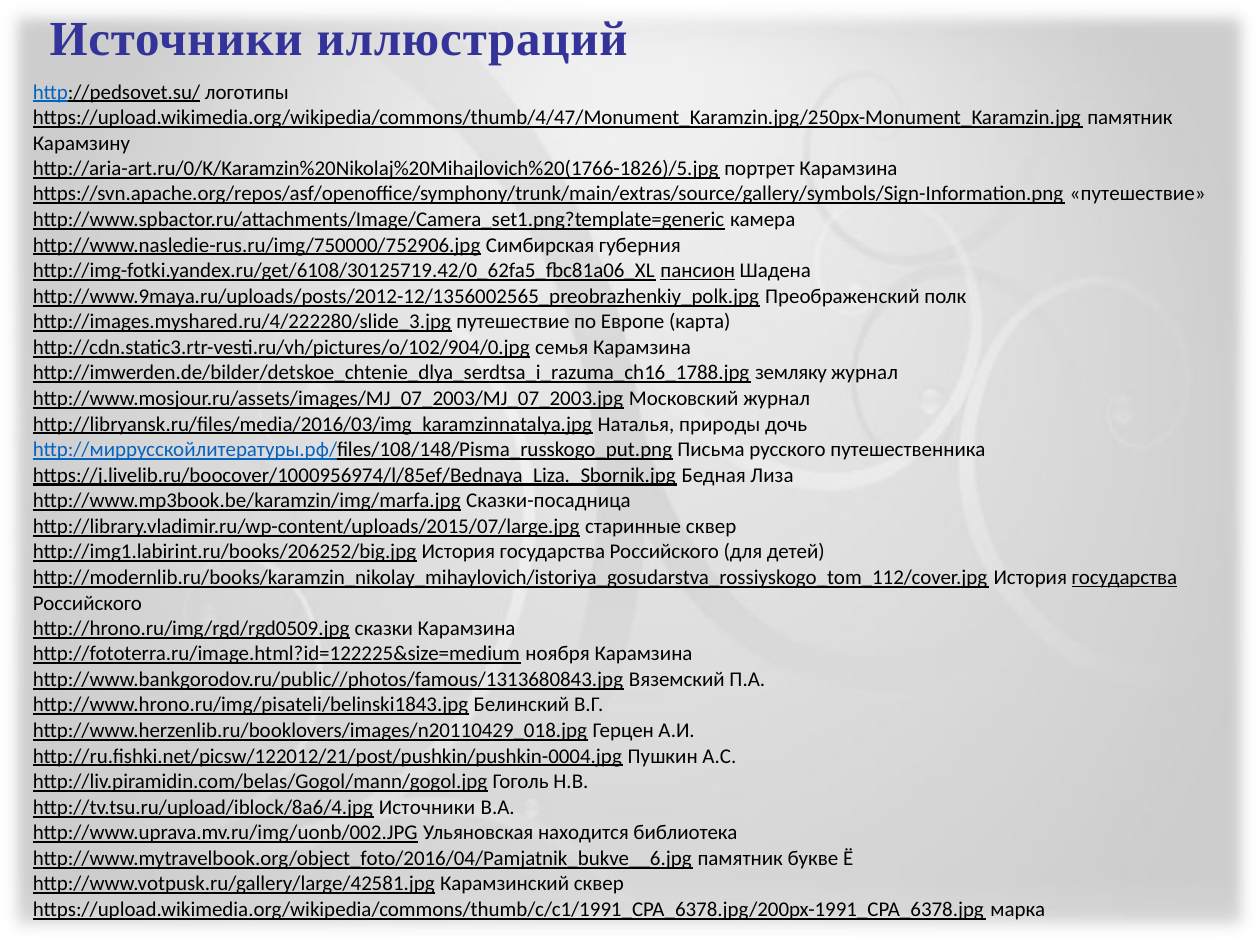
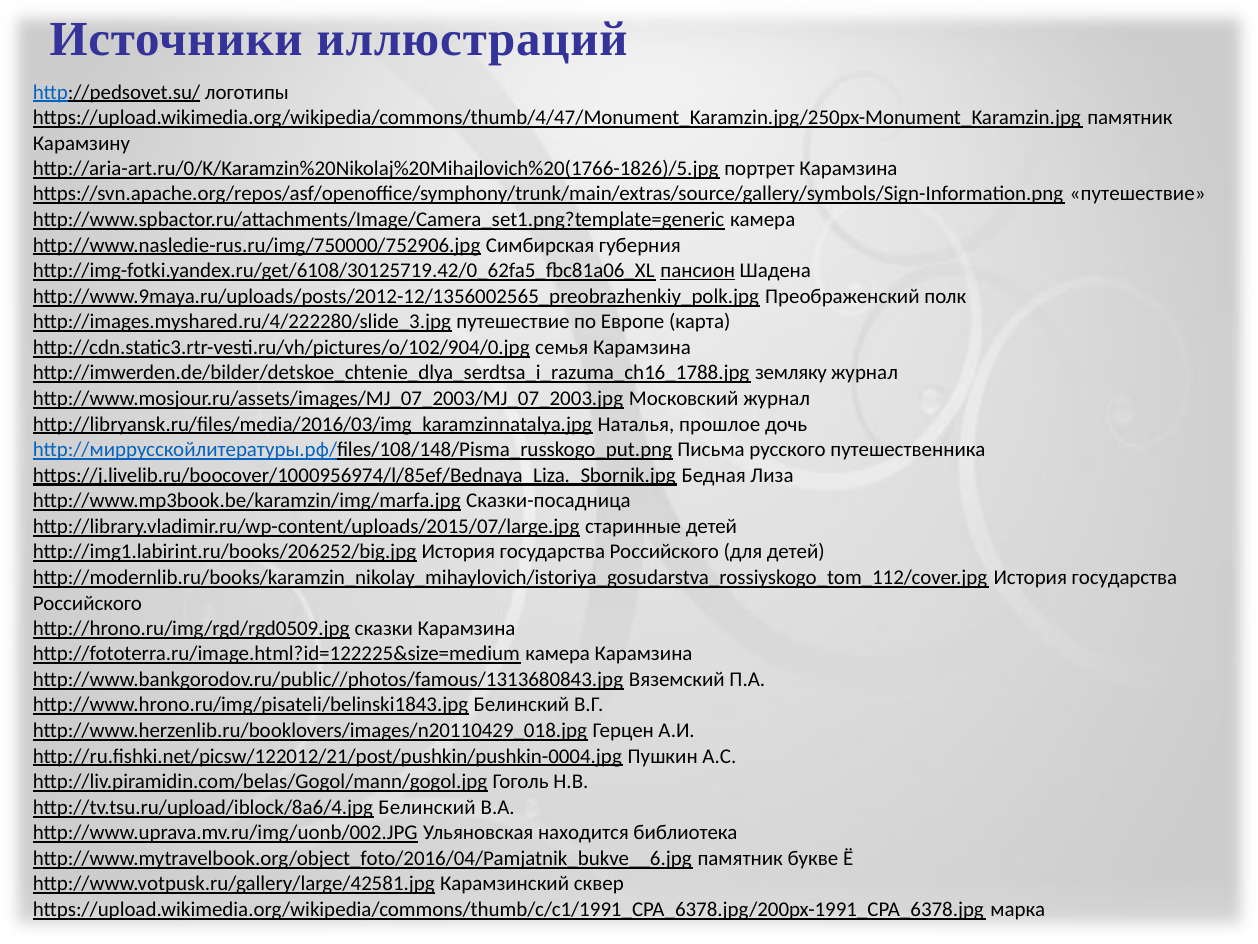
природы: природы -> прошлое (720, 424)
старинные сквер: сквер -> детей (711, 526)
государства underline: present -> none (1124, 577)
http://fototerra.ru/image.html?id=122225&size=medium ноября: ноября -> камера (558, 654)
http://tv.tsu.ru/upload/iblock/8a6/4.jpg Источники: Источники -> Белинский (427, 807)
